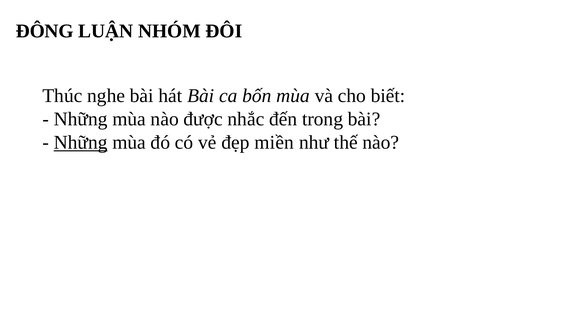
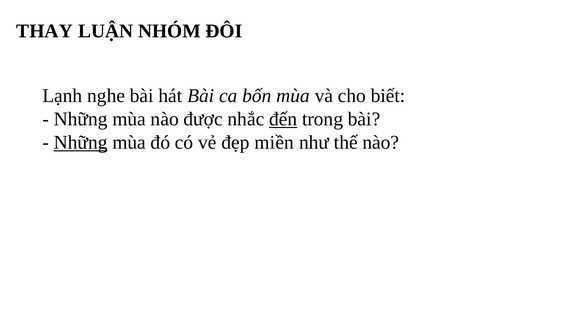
ĐÔNG: ĐÔNG -> THAY (45, 31)
Thúc: Thúc -> Lạnh (62, 96)
đến underline: none -> present (283, 119)
